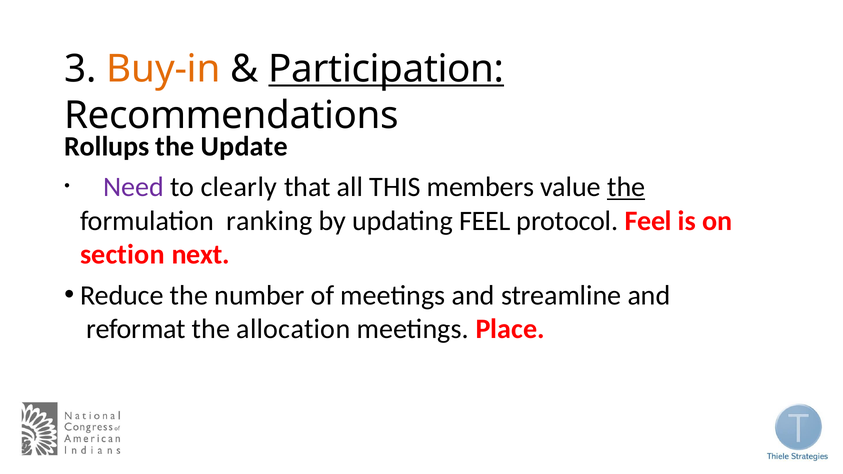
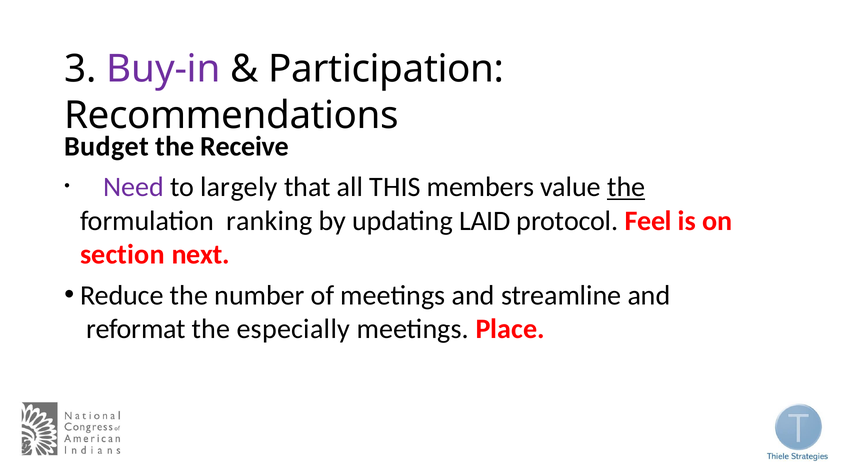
Buy-in colour: orange -> purple (163, 69)
Participation underline: present -> none (386, 69)
Rollups: Rollups -> Budget (107, 146)
Update: Update -> Receive (245, 146)
clearly: clearly -> largely (239, 187)
updating FEEL: FEEL -> LAID (485, 221)
allocation: allocation -> especially (293, 329)
